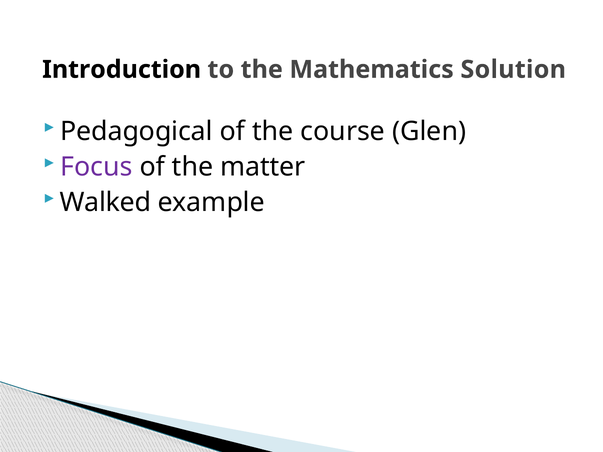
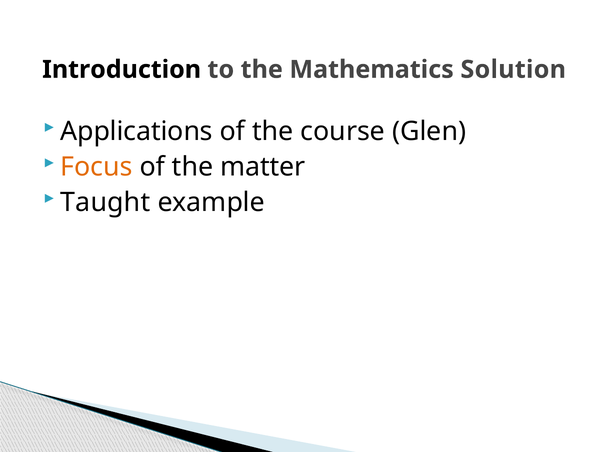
Pedagogical: Pedagogical -> Applications (136, 132)
Focus colour: purple -> orange (96, 167)
Walked: Walked -> Taught (105, 203)
